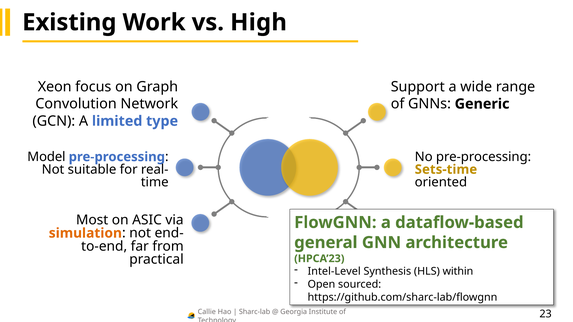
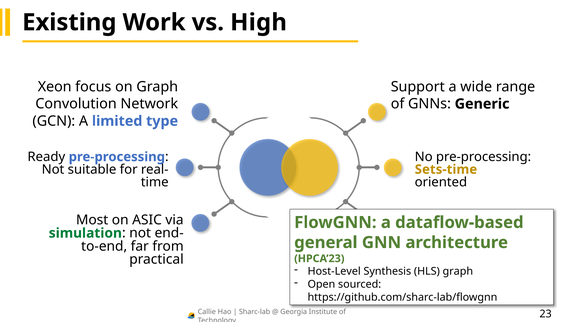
Model: Model -> Ready (46, 157)
simulation colour: orange -> green (85, 233)
Intel-Level: Intel-Level -> Host-Level (334, 272)
HLS within: within -> graph (458, 272)
